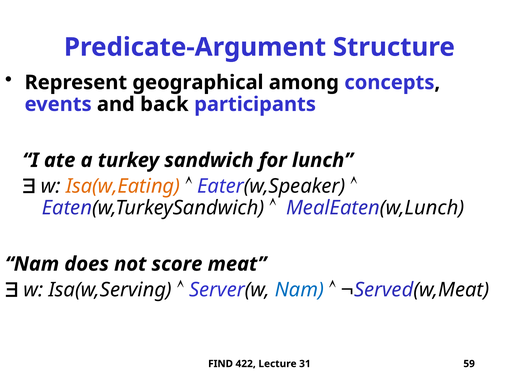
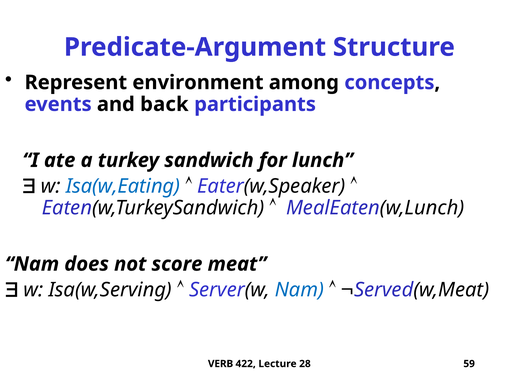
geographical: geographical -> environment (198, 83)
Isa(w,Eating colour: orange -> blue (123, 186)
FIND: FIND -> VERB (221, 364)
31: 31 -> 28 (305, 364)
